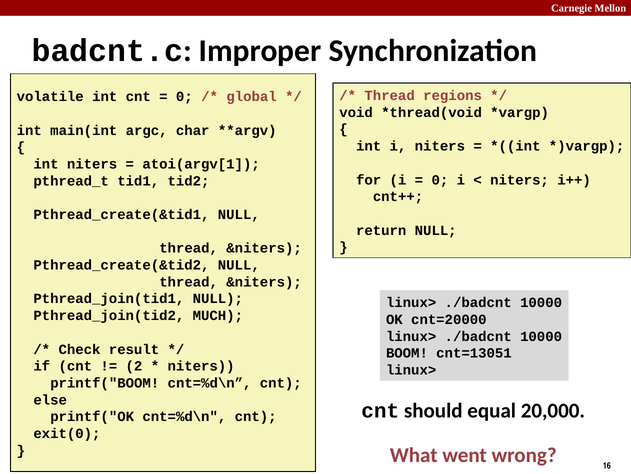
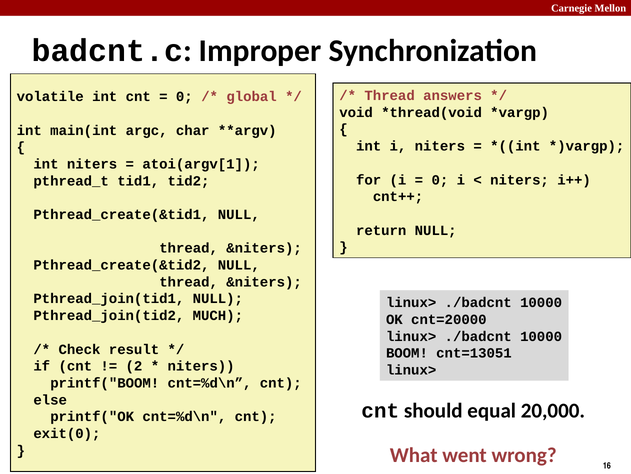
regions: regions -> answers (453, 96)
